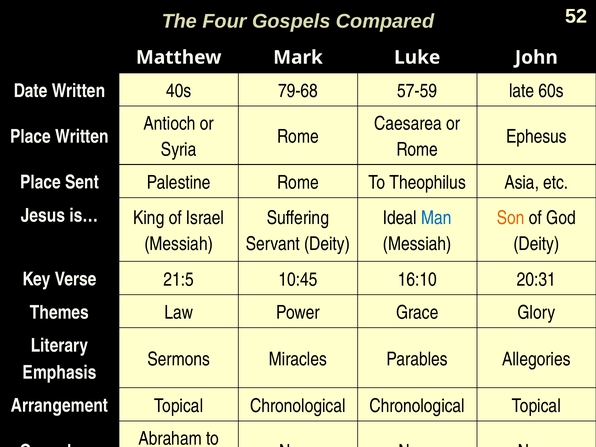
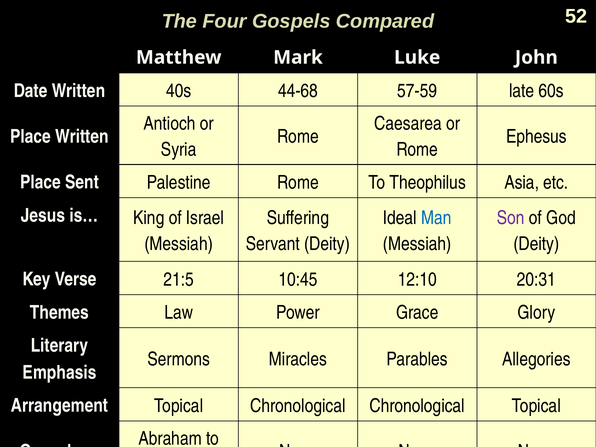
79-68: 79-68 -> 44-68 (298, 91)
Son colour: orange -> purple (511, 218)
16:10: 16:10 -> 12:10 (417, 279)
